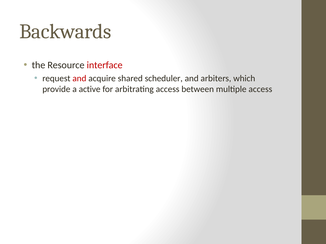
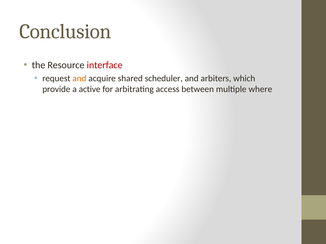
Backwards: Backwards -> Conclusion (65, 32)
and colour: red -> orange (79, 79)
multiple access: access -> where (260, 89)
